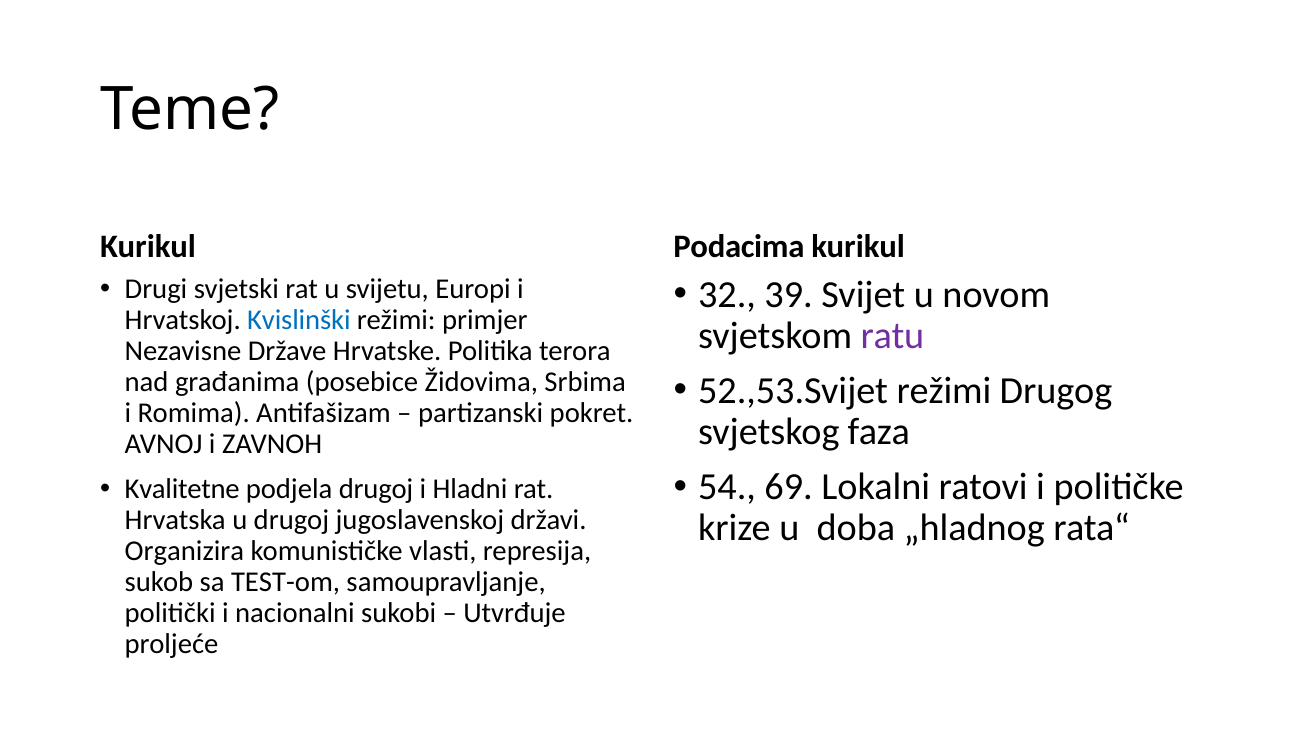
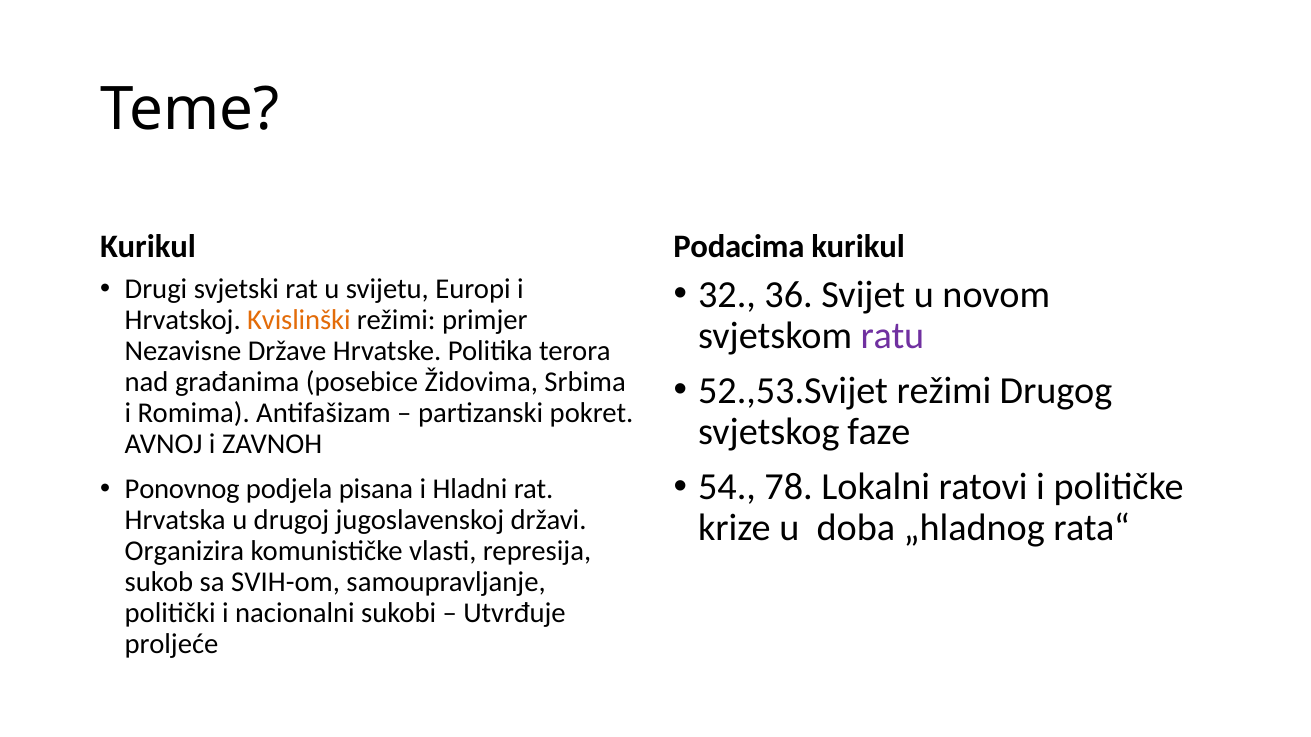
39: 39 -> 36 (789, 295)
Kvislinški colour: blue -> orange (299, 321)
faza: faza -> faze (879, 432)
69: 69 -> 78 (789, 487)
Kvalitetne: Kvalitetne -> Ponovnog (182, 489)
podjela drugoj: drugoj -> pisana (376, 489)
TEST-om: TEST-om -> SVIH-om (286, 582)
